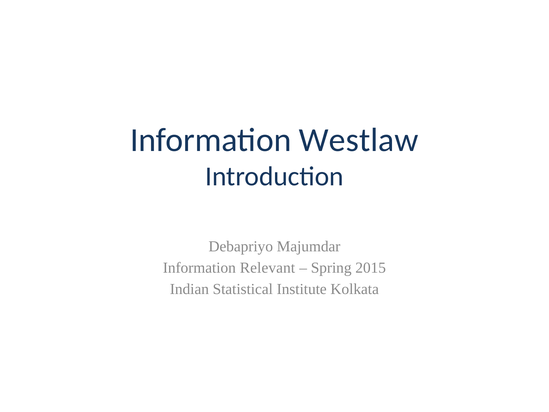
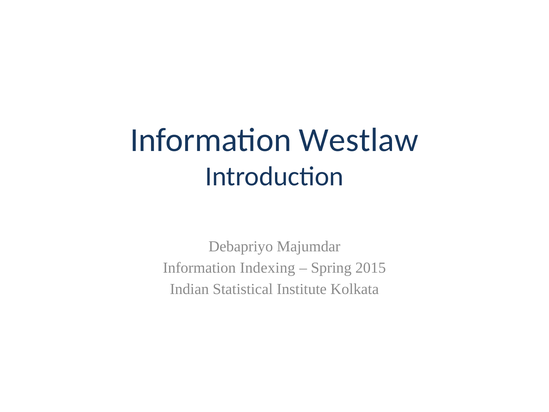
Relevant: Relevant -> Indexing (268, 268)
